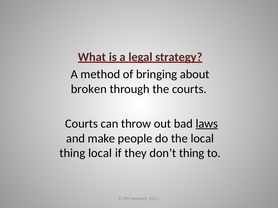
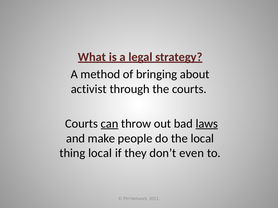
broken: broken -> activist (89, 89)
can underline: none -> present (110, 124)
don’t thing: thing -> even (192, 153)
